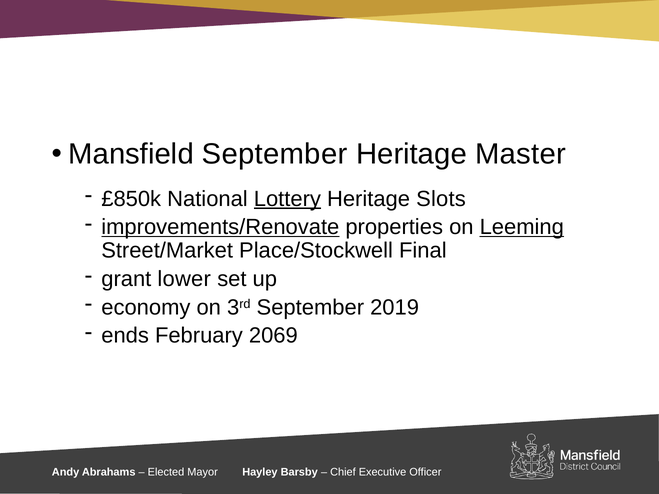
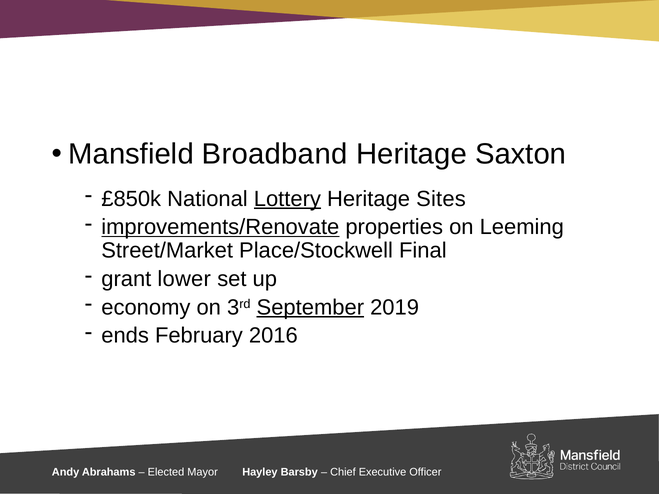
Mansfield September: September -> Broadband (275, 154)
Master: Master -> Saxton (521, 154)
Slots: Slots -> Sites (441, 199)
Leeming underline: present -> none (522, 227)
September underline: none -> present (310, 307)
2069: 2069 -> 2016 (273, 336)
